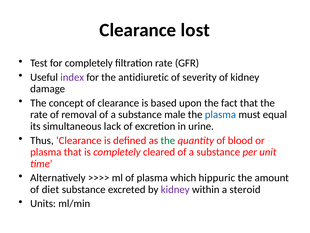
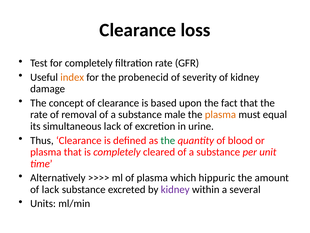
lost: lost -> loss (195, 30)
index colour: purple -> orange (72, 77)
antidiuretic: antidiuretic -> probenecid (143, 77)
plasma colour: blue -> orange (220, 114)
of diet: diet -> lack (50, 189)
steroid: steroid -> several (245, 189)
